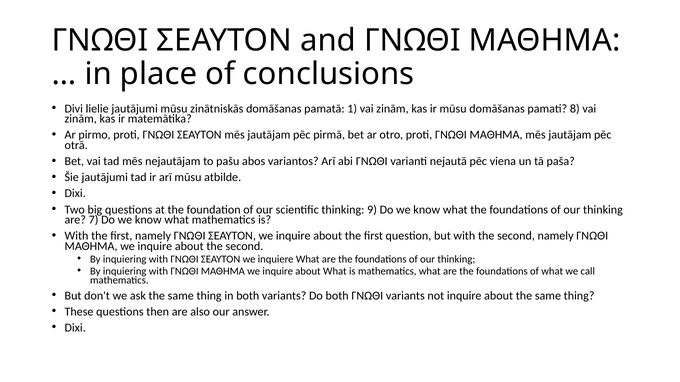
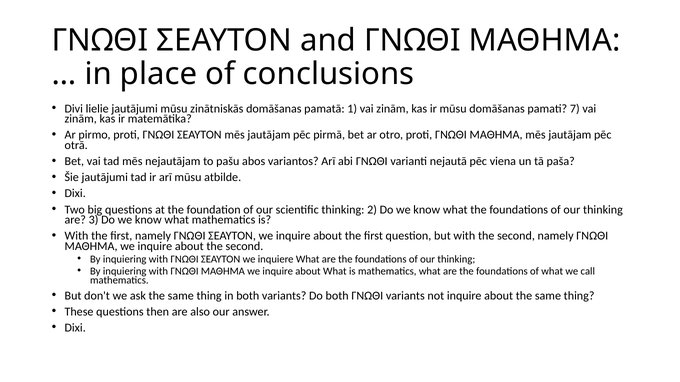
8: 8 -> 7 (575, 109)
9: 9 -> 2 (372, 210)
7: 7 -> 3 (94, 220)
